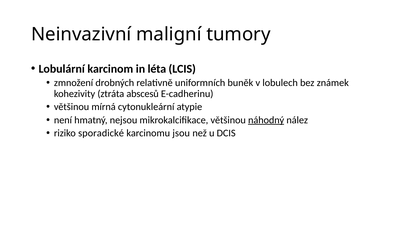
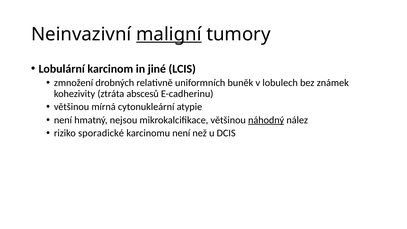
maligní underline: none -> present (169, 34)
léta: léta -> jiné (157, 69)
karcinomu jsou: jsou -> není (181, 133)
